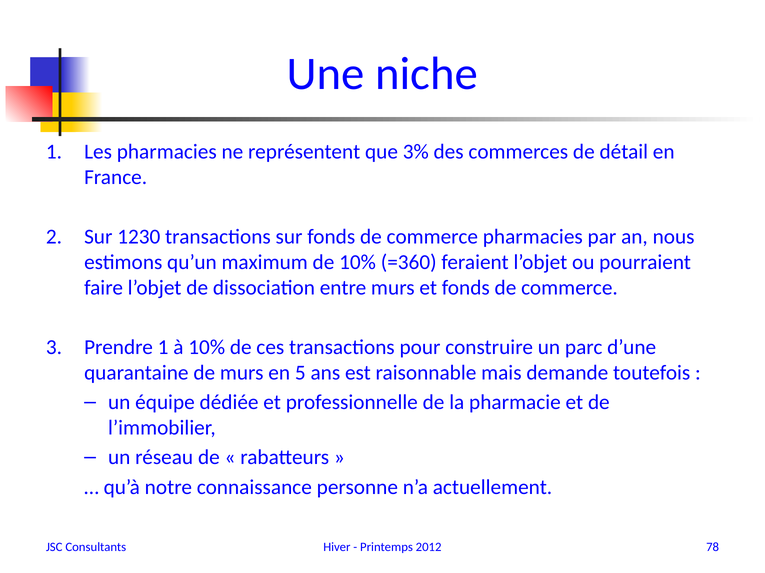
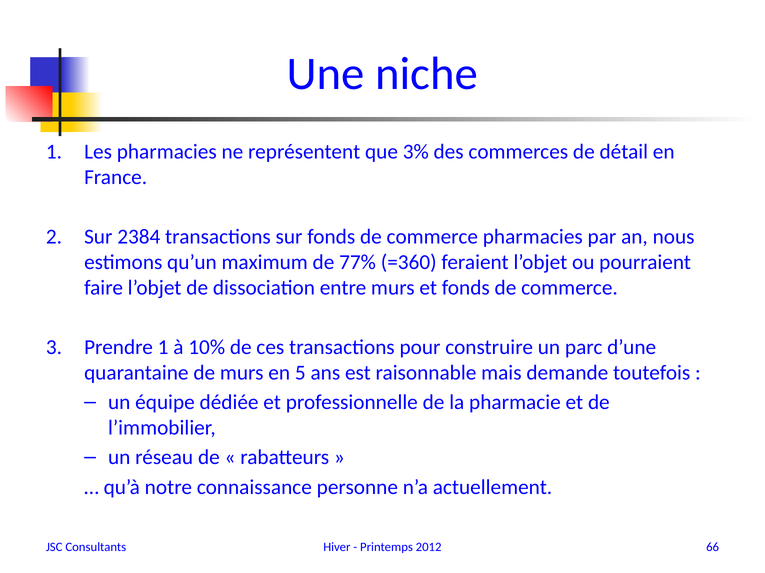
1230: 1230 -> 2384 (139, 237)
de 10%: 10% -> 77% (358, 262)
78: 78 -> 66 (713, 548)
